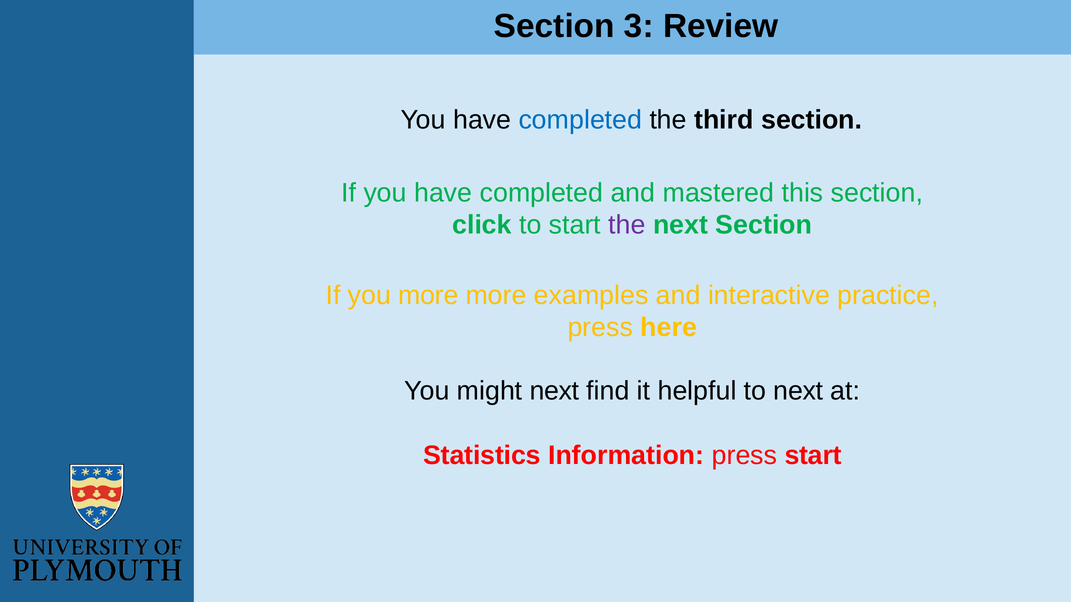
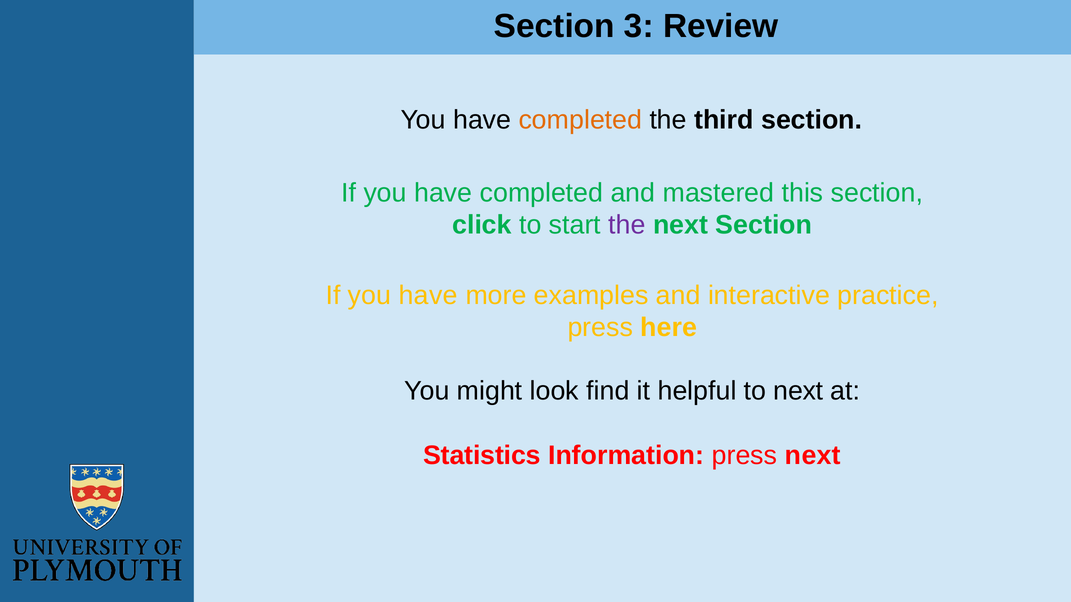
completed colour: blue -> orange (580, 120)
more: more -> have (428, 296)
might next: next -> look (554, 391)
press start: start -> next (813, 456)
